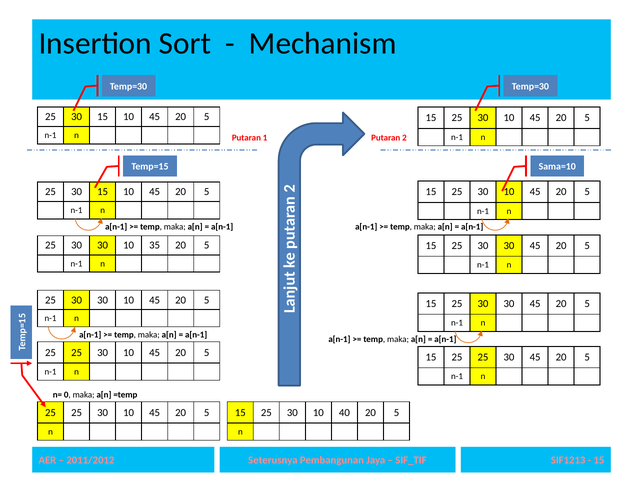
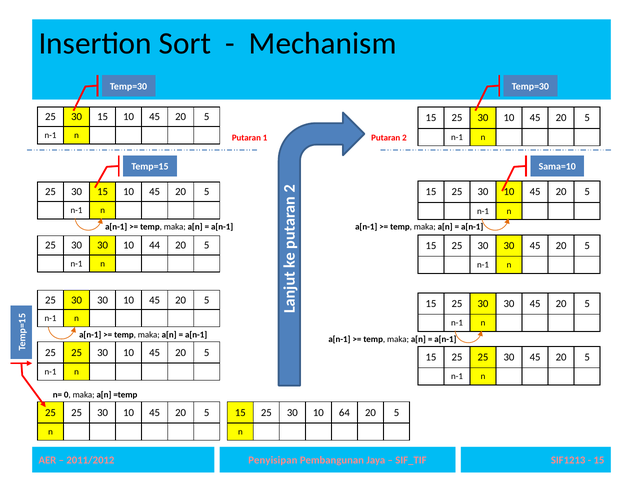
35: 35 -> 44 (155, 246)
40: 40 -> 64 (344, 413)
Seterusnya: Seterusnya -> Penyisipan (273, 460)
